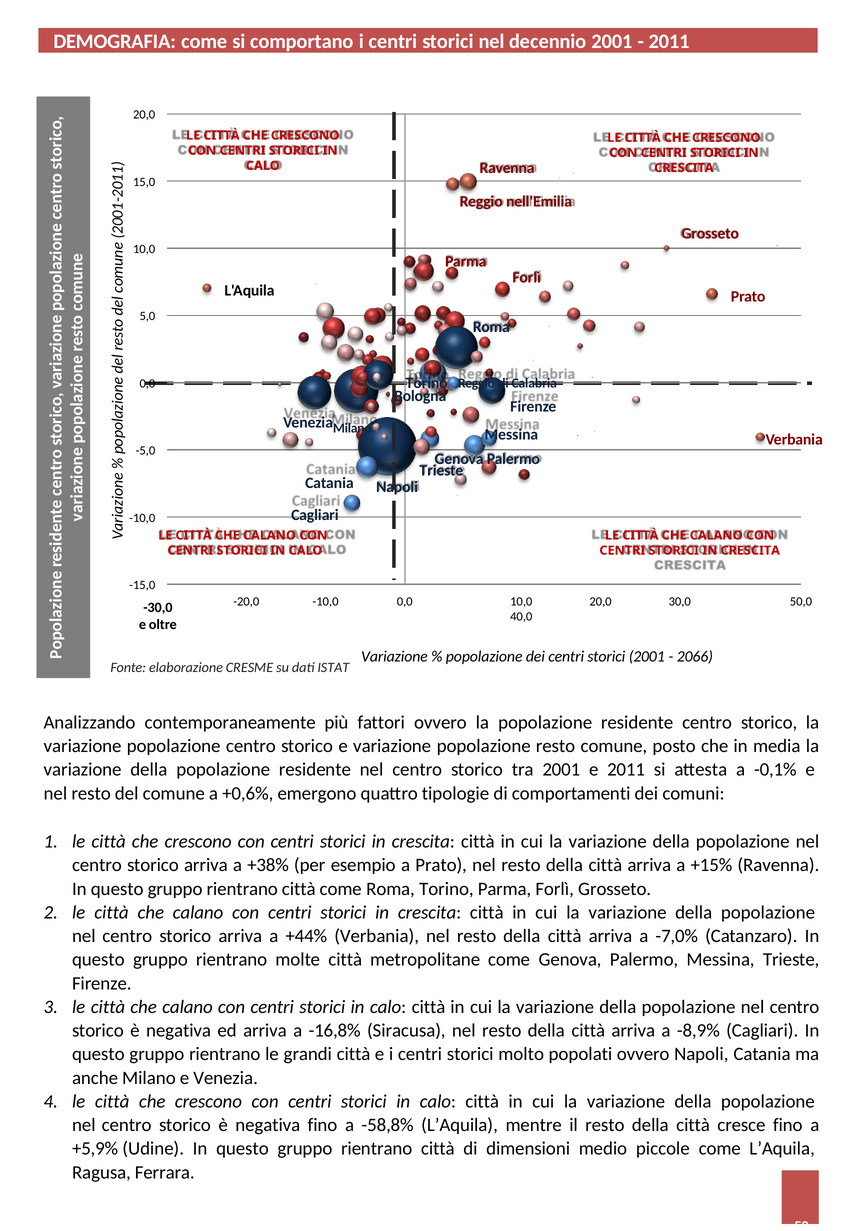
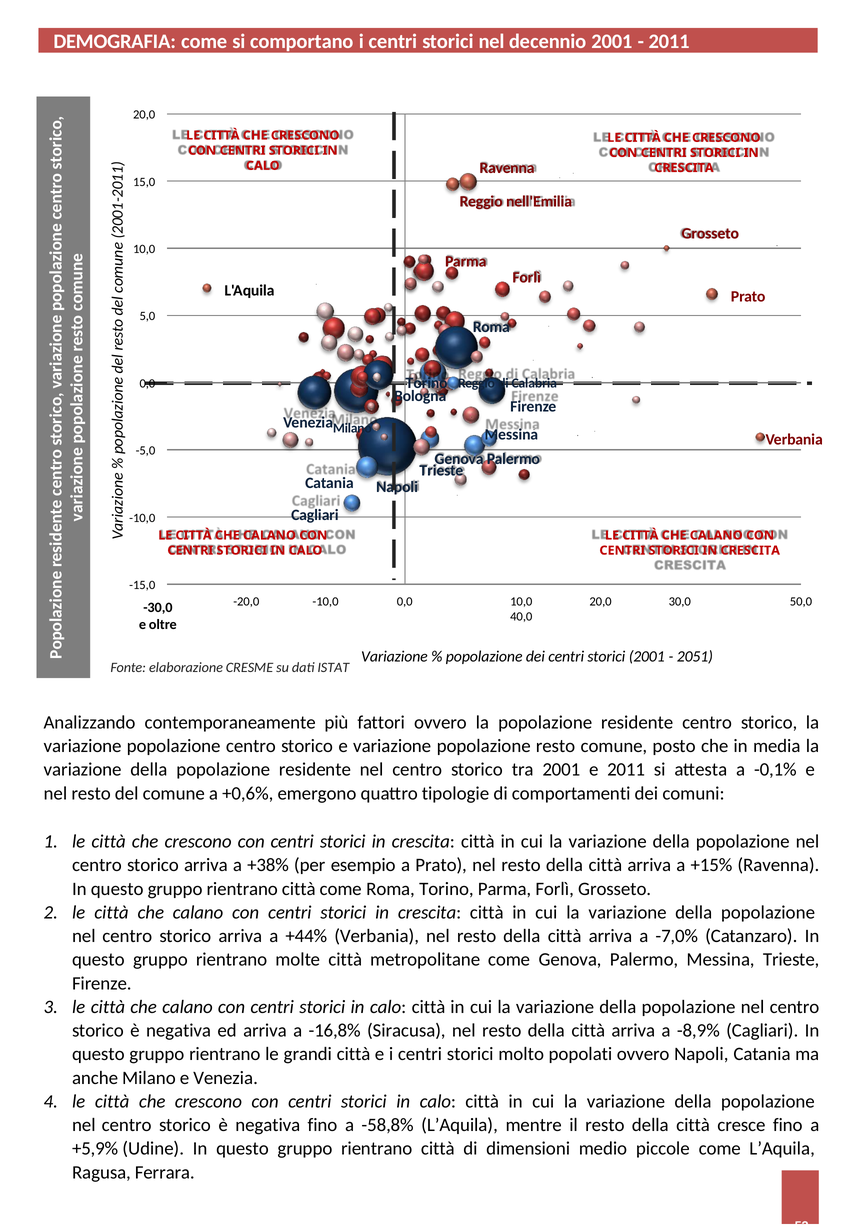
2066: 2066 -> 2051 (695, 657)
